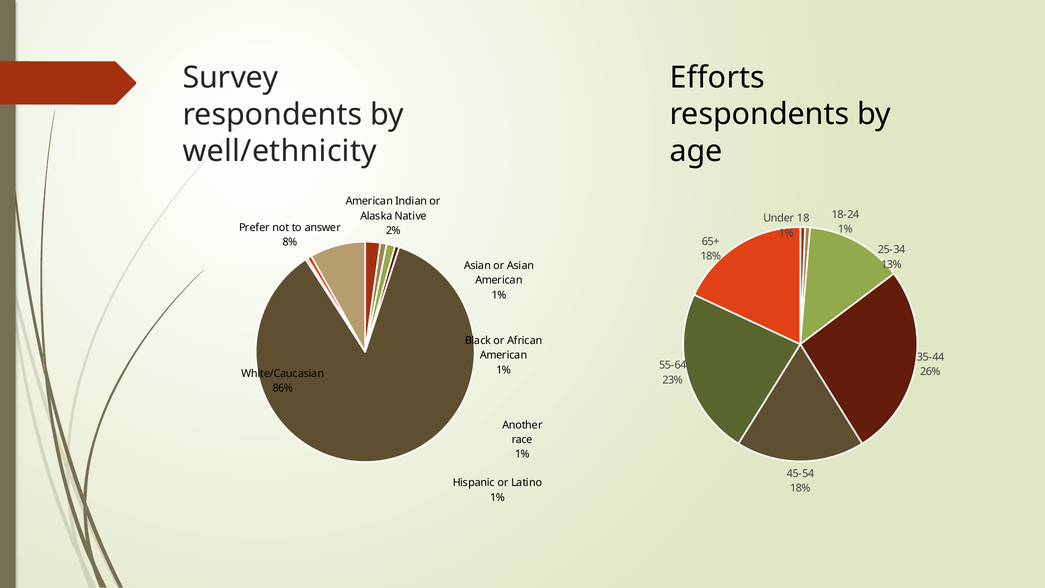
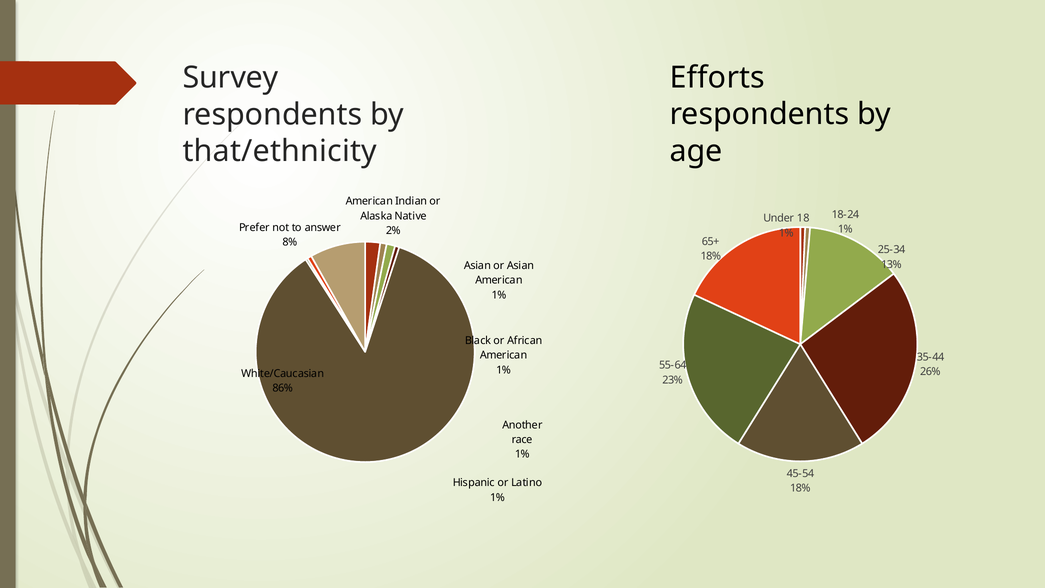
well/ethnicity: well/ethnicity -> that/ethnicity (280, 151)
